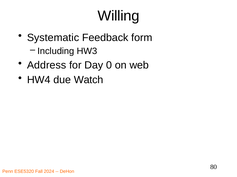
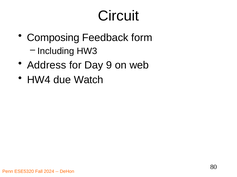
Willing: Willing -> Circuit (118, 16)
Systematic: Systematic -> Composing (53, 38)
0: 0 -> 9 (109, 65)
